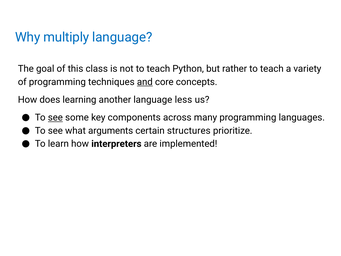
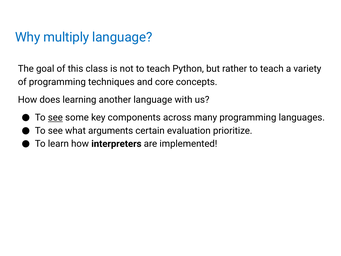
and underline: present -> none (145, 82)
less: less -> with (184, 100)
structures: structures -> evaluation (189, 131)
